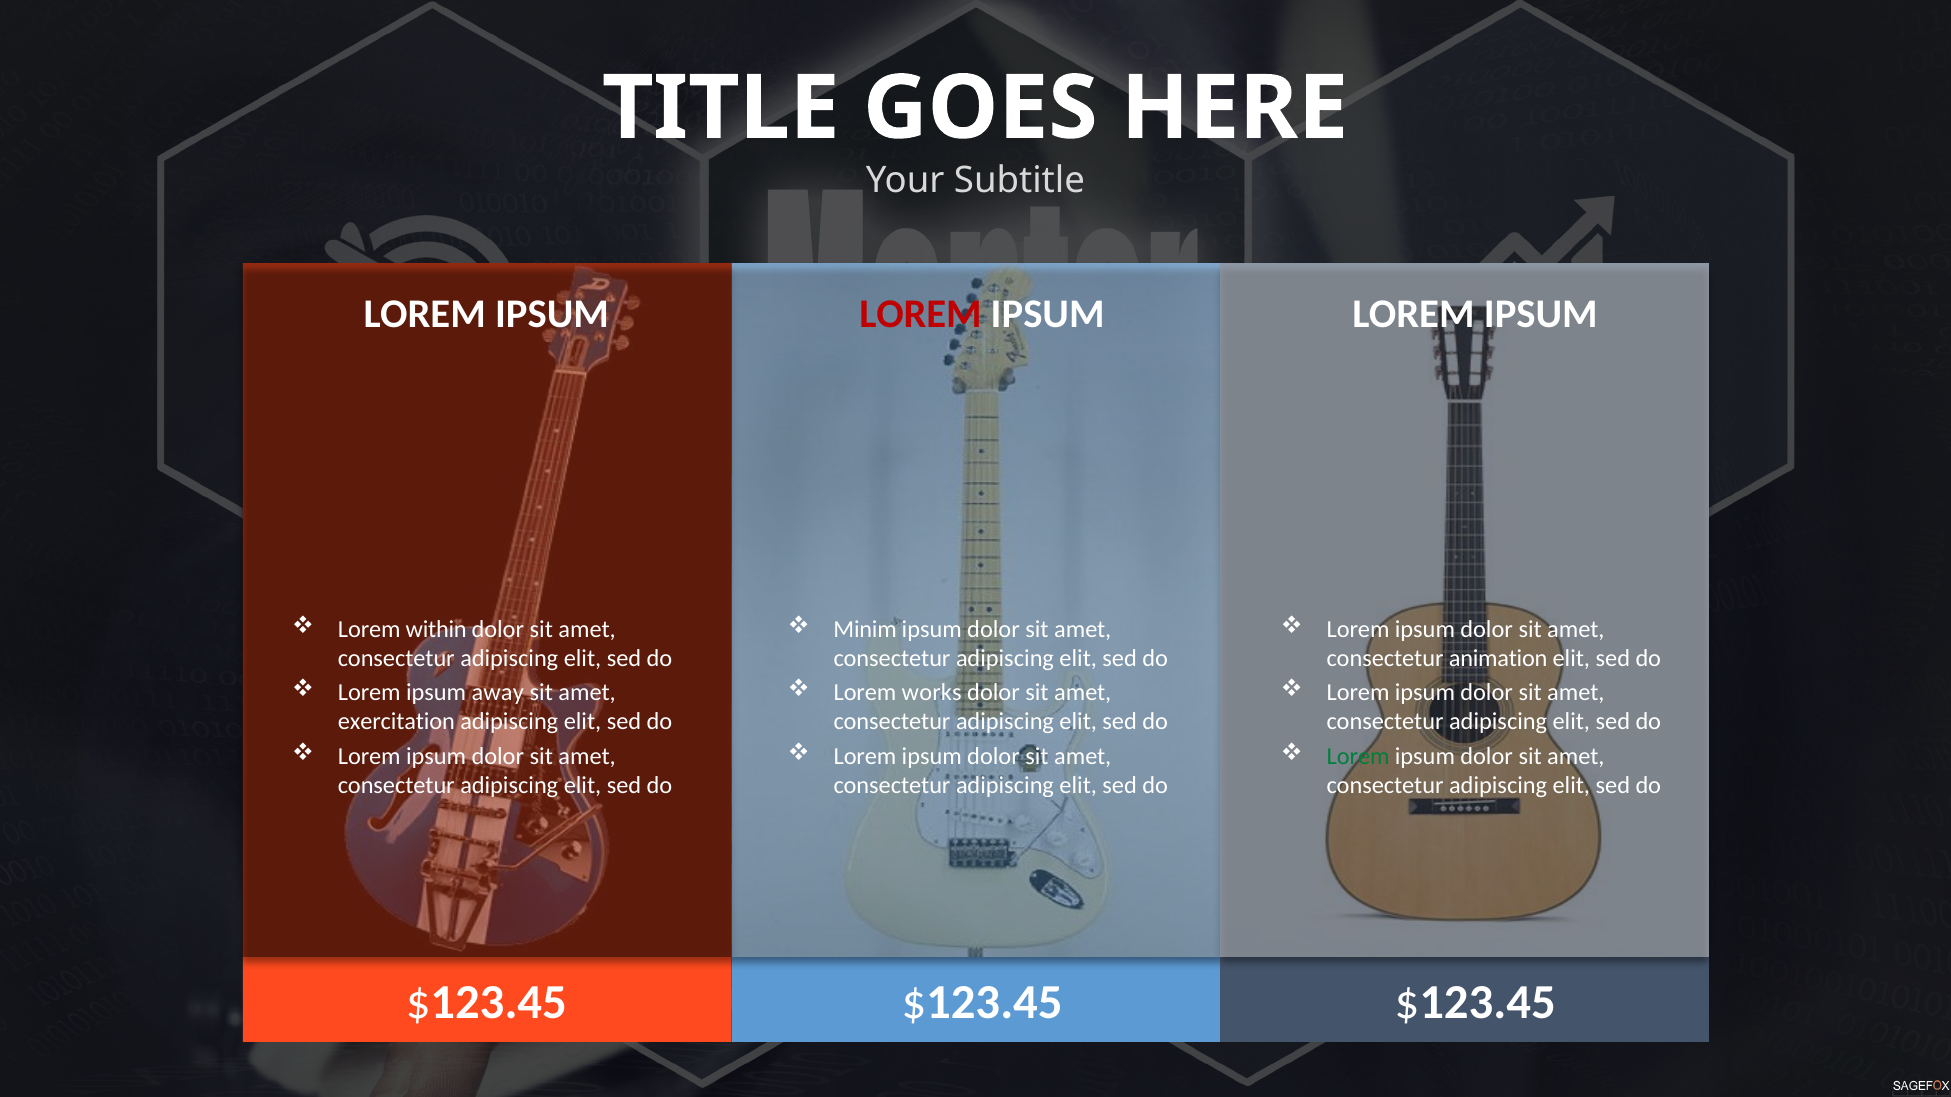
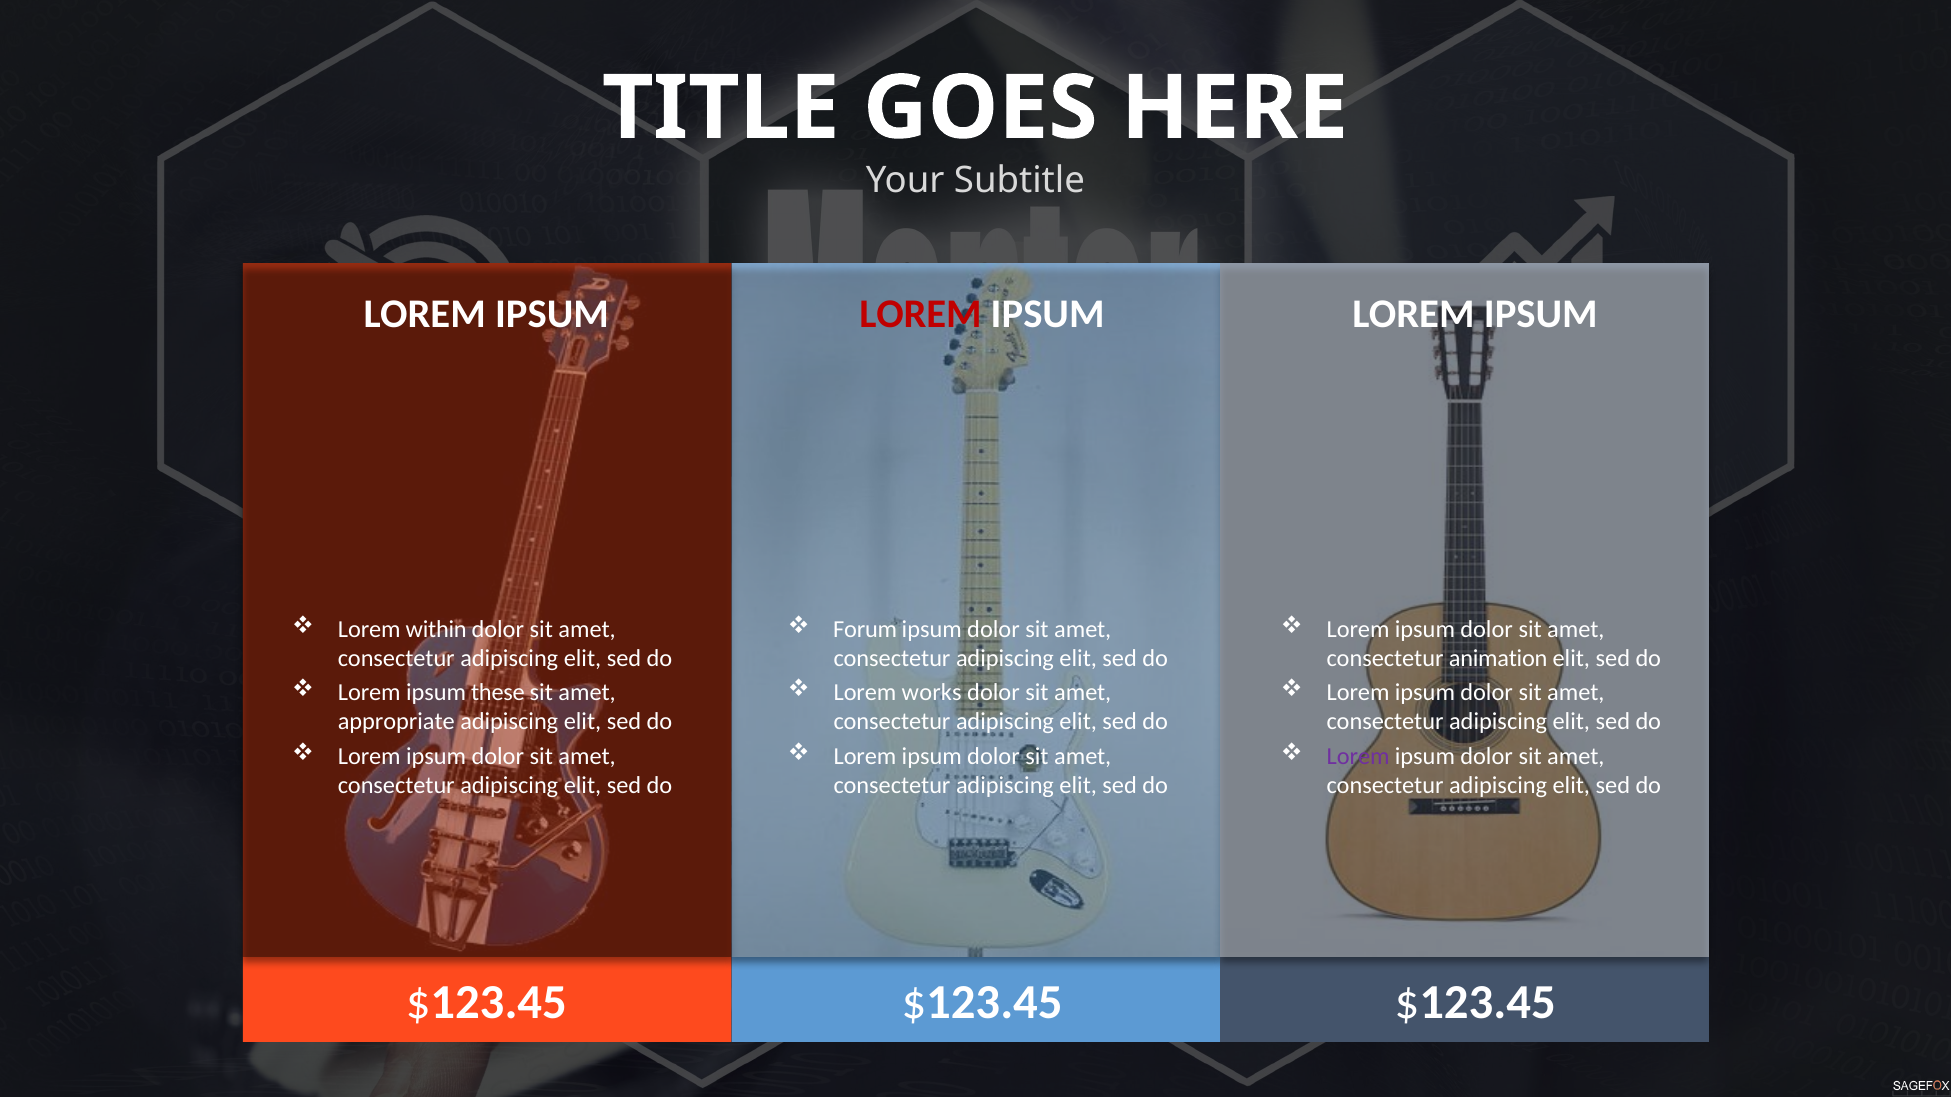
Minim: Minim -> Forum (865, 629)
away: away -> these (498, 693)
exercitation: exercitation -> appropriate (396, 722)
Lorem colour: green -> purple (1358, 756)
